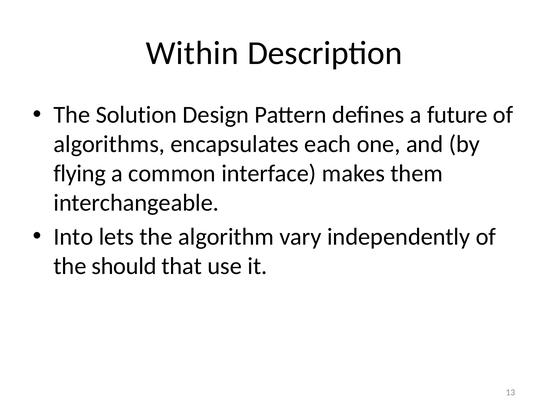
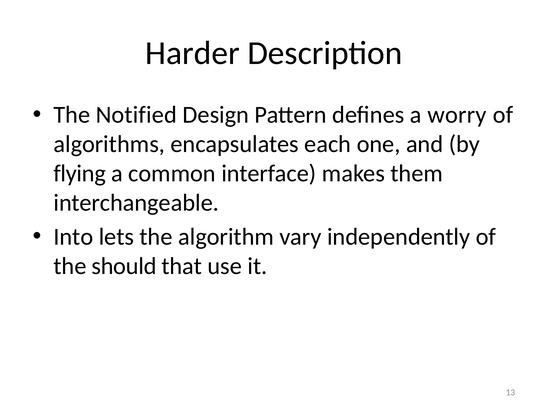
Within: Within -> Harder (192, 53)
Solution: Solution -> Notified (136, 115)
future: future -> worry (457, 115)
